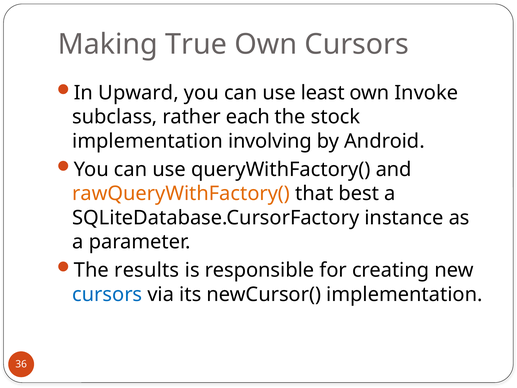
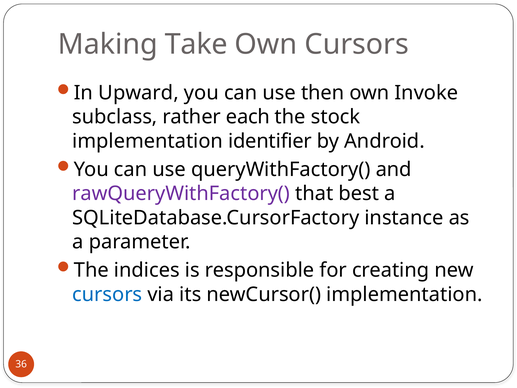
True: True -> Take (196, 44)
least: least -> then (323, 93)
involving: involving -> identifier (270, 141)
rawQueryWithFactory( colour: orange -> purple (181, 193)
results: results -> indices (147, 270)
